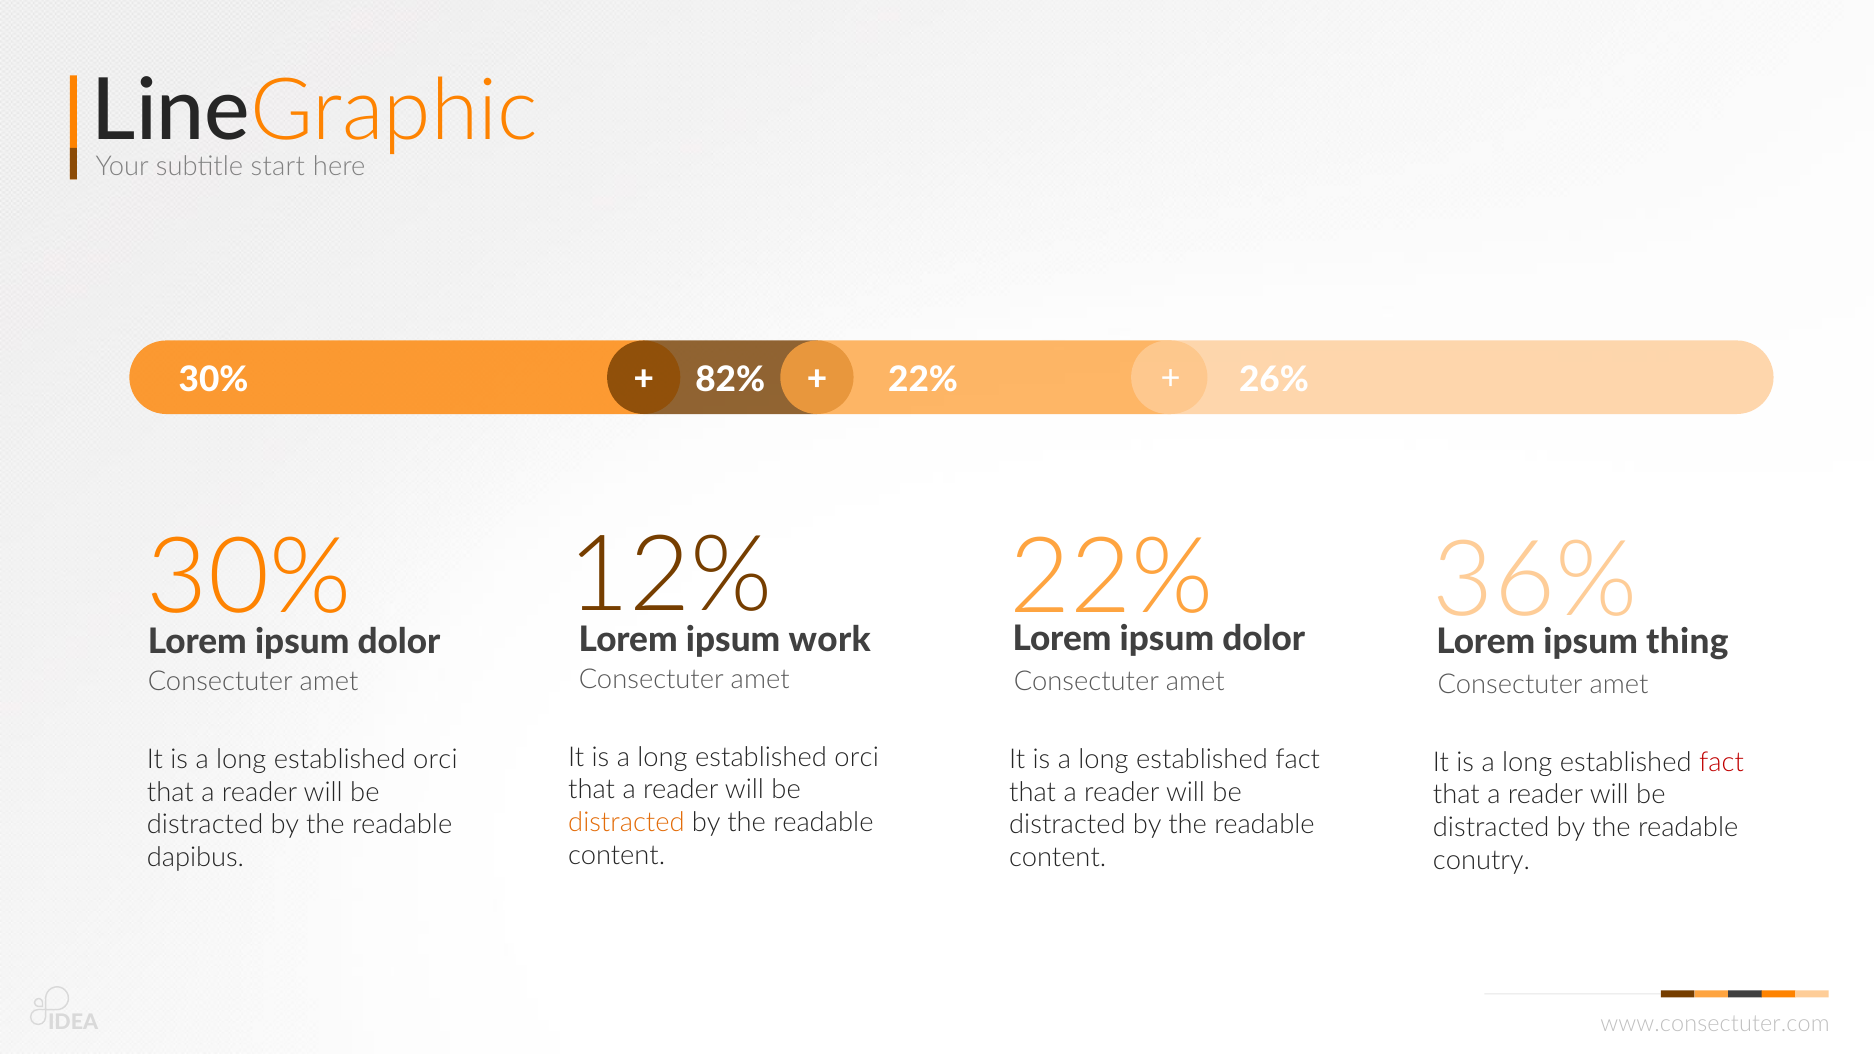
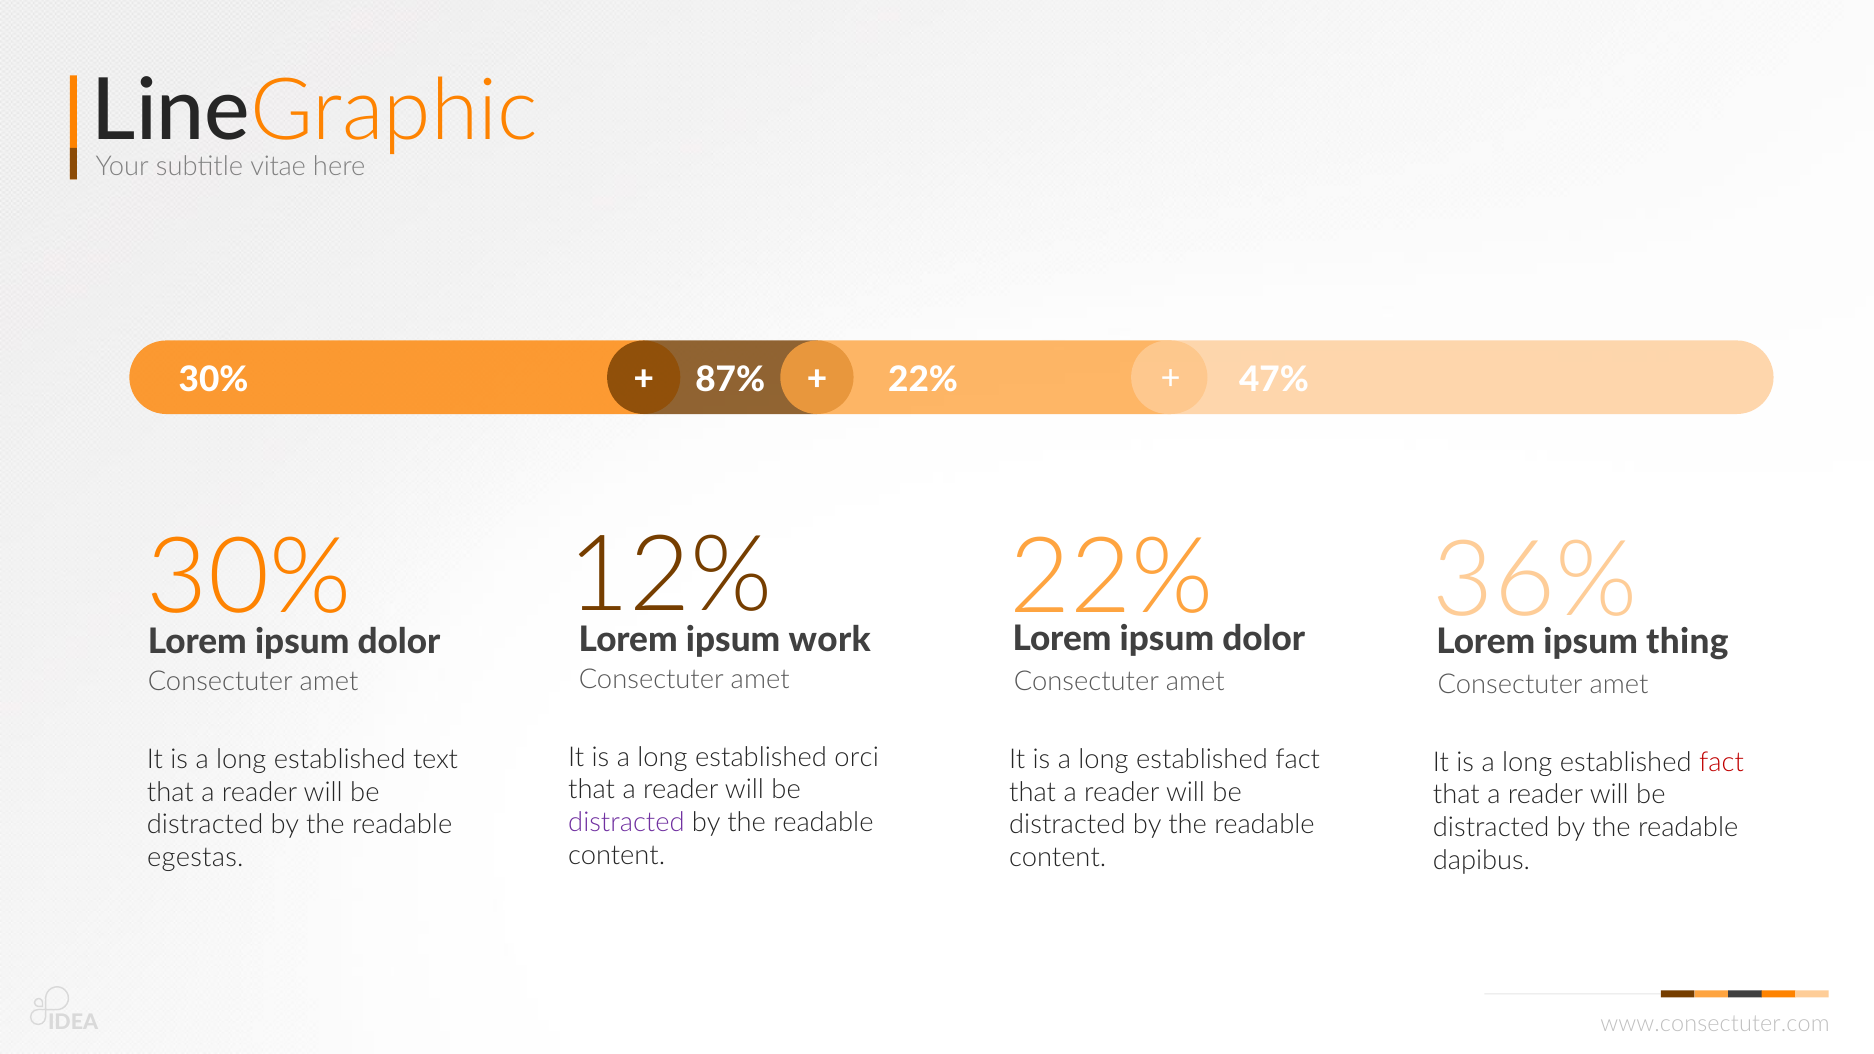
start: start -> vitae (278, 166)
82%: 82% -> 87% (730, 380)
26%: 26% -> 47% (1274, 380)
orci: orci -> text (436, 759)
distracted colour: orange -> purple (626, 823)
dapibus: dapibus -> egestas (195, 858)
conutry: conutry -> dapibus (1482, 861)
